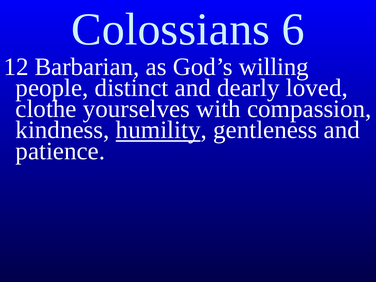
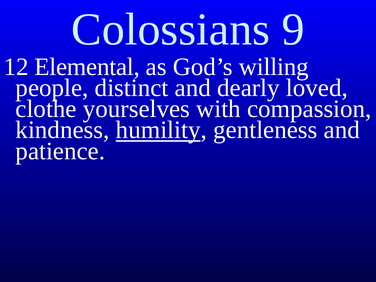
6: 6 -> 9 (293, 29)
Barbarian: Barbarian -> Elemental (87, 67)
